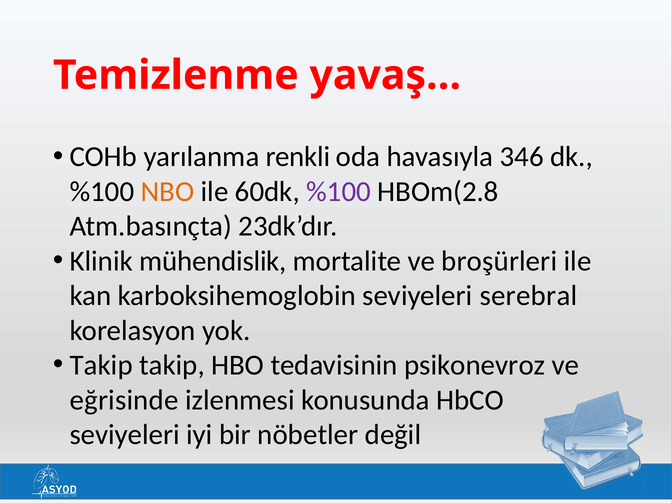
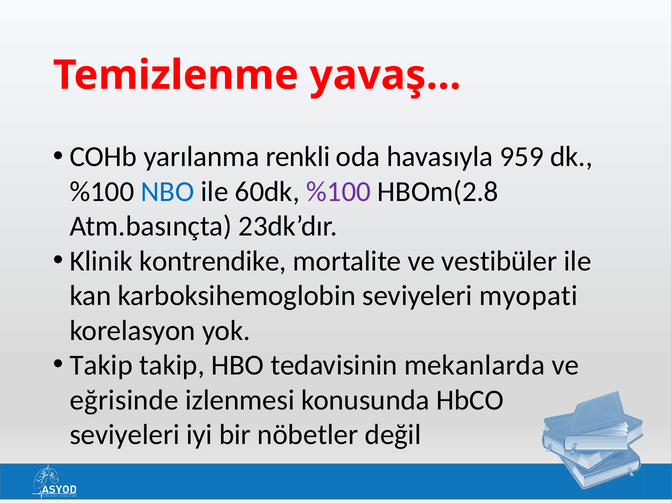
346: 346 -> 959 (522, 157)
NBO colour: orange -> blue (168, 192)
mühendislik: mühendislik -> kontrendike (213, 261)
broşürleri: broşürleri -> vestibüler (499, 261)
serebral: serebral -> myopati (528, 296)
psikonevroz: psikonevroz -> mekanlarda (475, 365)
